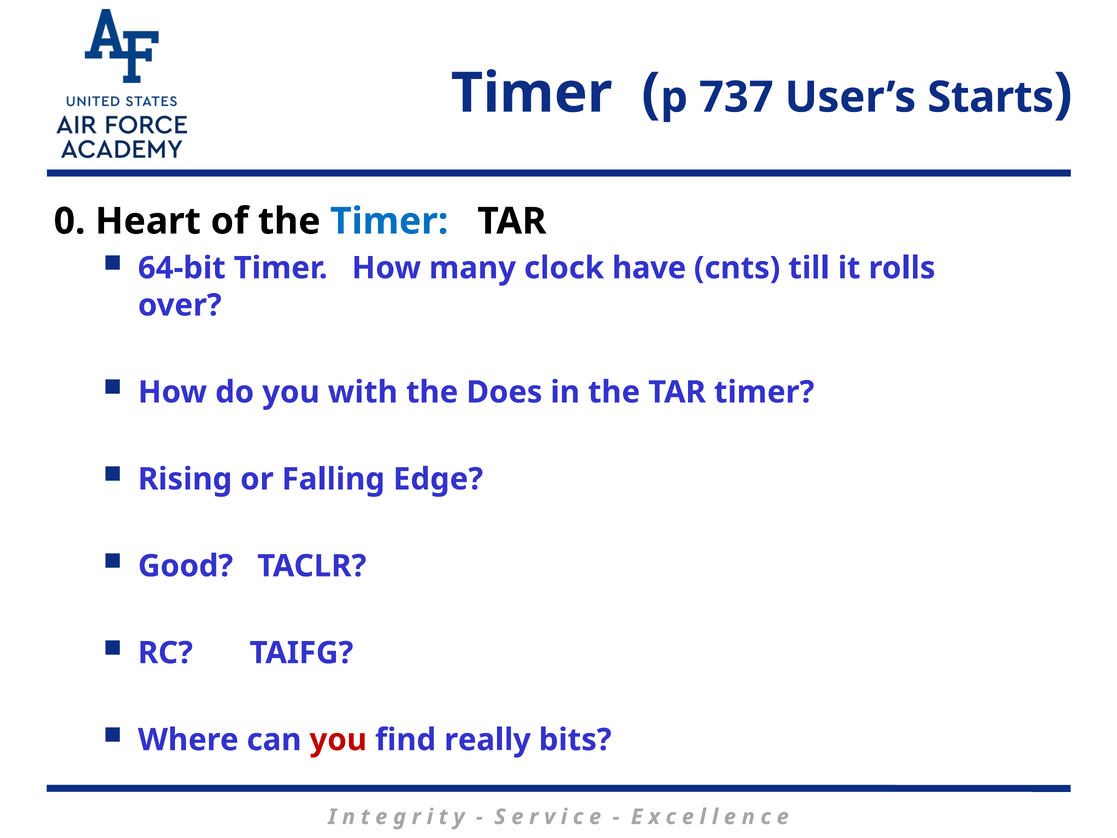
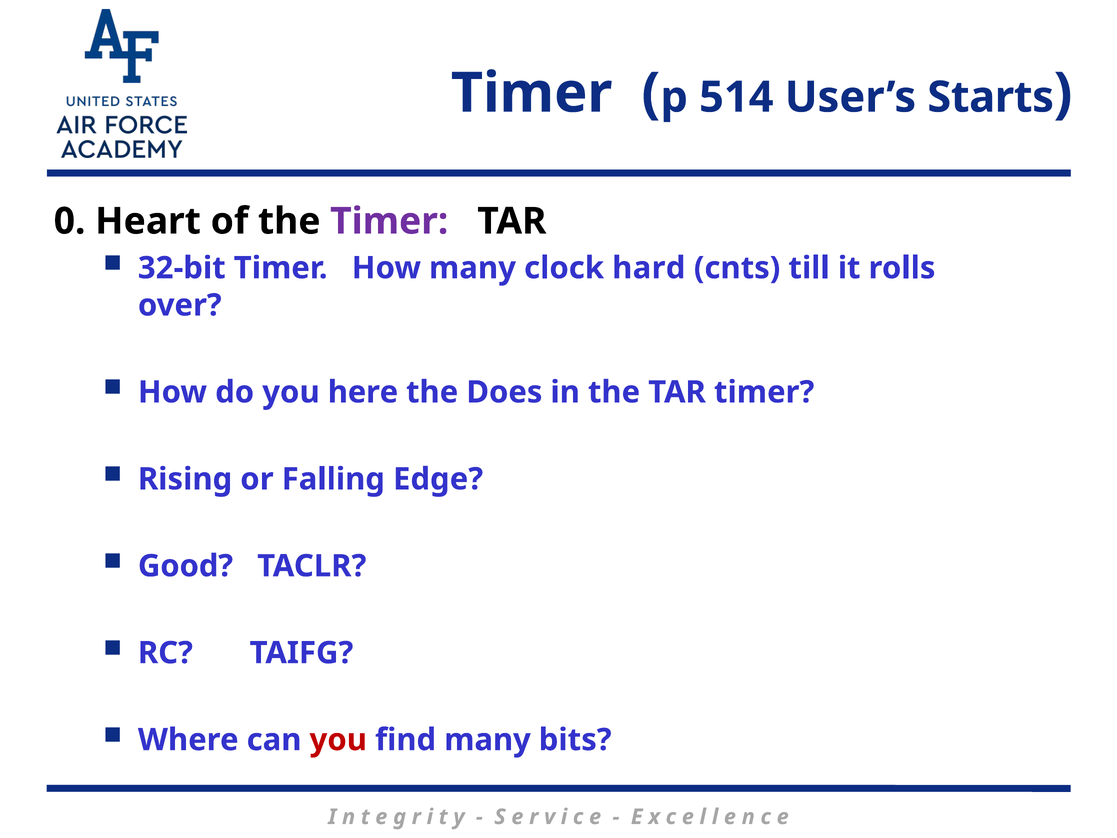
737: 737 -> 514 (736, 97)
Timer colour: blue -> purple (389, 221)
64-bit: 64-bit -> 32-bit (182, 268)
have: have -> hard (649, 268)
with: with -> here (363, 392)
find really: really -> many (488, 740)
